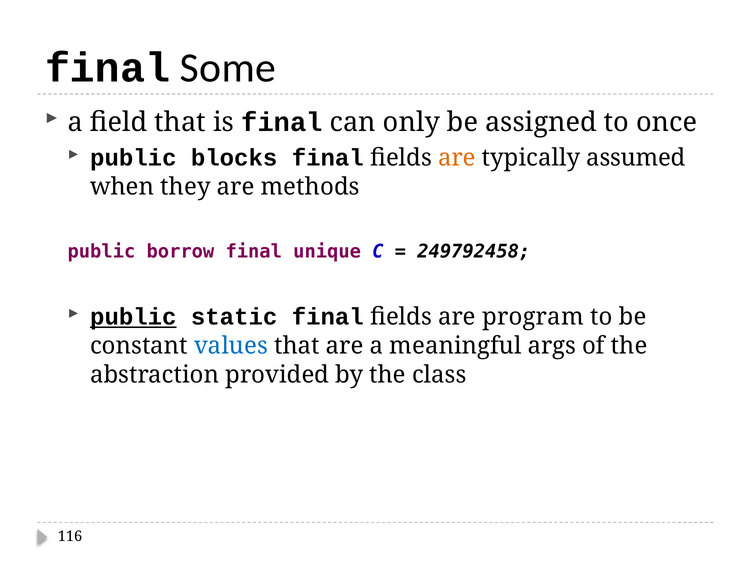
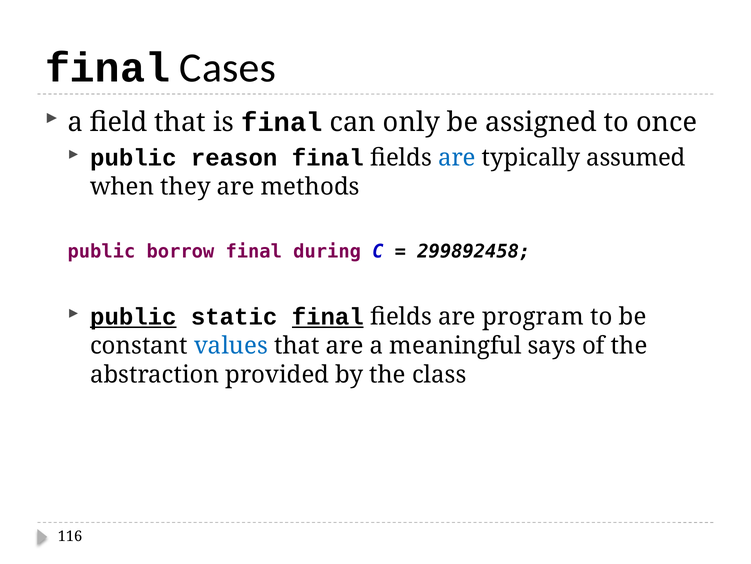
Some: Some -> Cases (228, 68)
blocks: blocks -> reason (234, 158)
are colour: orange -> blue (457, 158)
unique: unique -> during (327, 251)
249792458: 249792458 -> 299892458 (474, 251)
final underline: none -> present (328, 317)
args: args -> says (552, 345)
